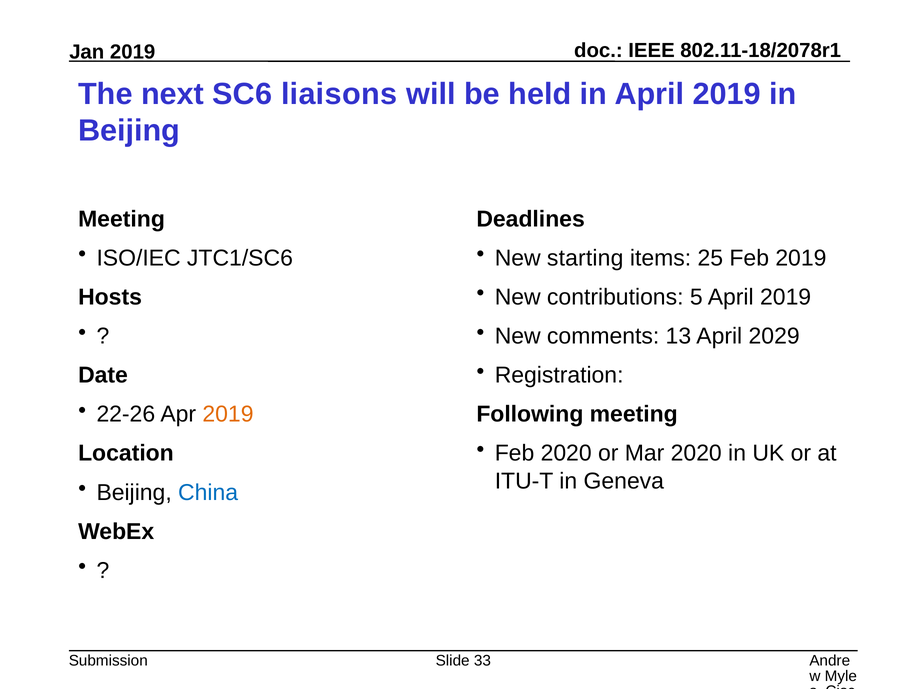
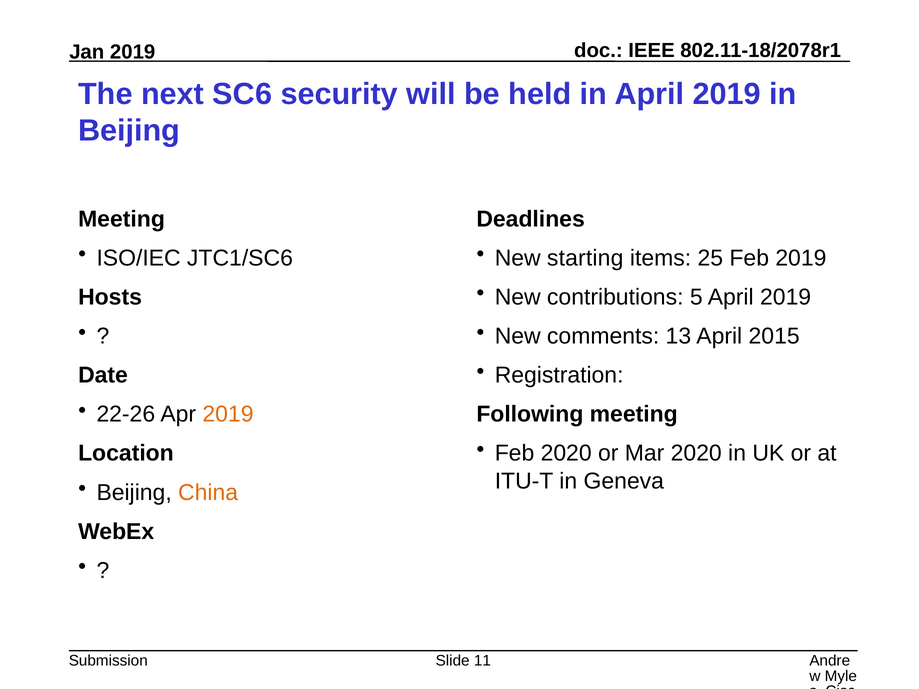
liaisons: liaisons -> security (339, 94)
2029: 2029 -> 2015 (774, 336)
China colour: blue -> orange (208, 493)
33: 33 -> 11 (482, 661)
